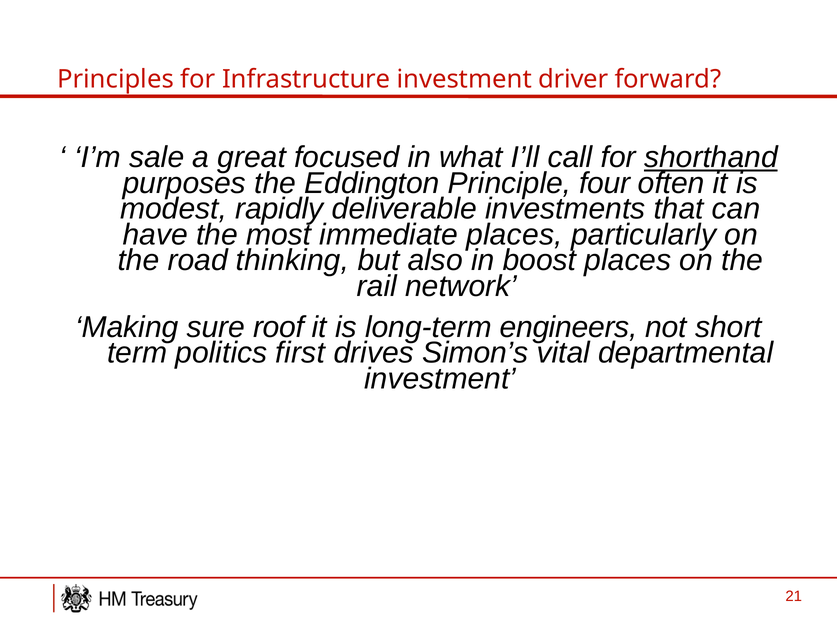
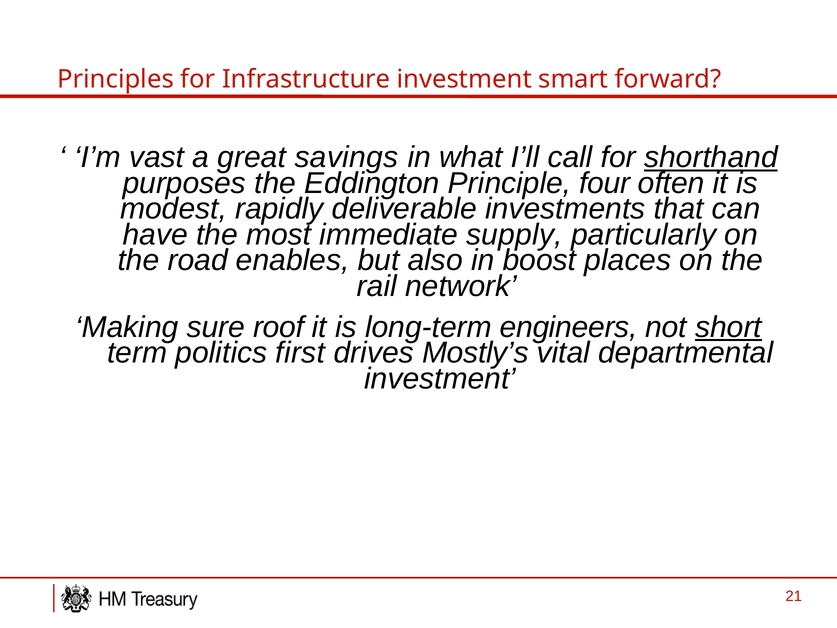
driver: driver -> smart (573, 79)
sale: sale -> vast (157, 157)
focused: focused -> savings (347, 157)
immediate places: places -> supply (514, 235)
thinking: thinking -> enables (293, 260)
short underline: none -> present (728, 327)
Simon’s: Simon’s -> Mostly’s (475, 353)
